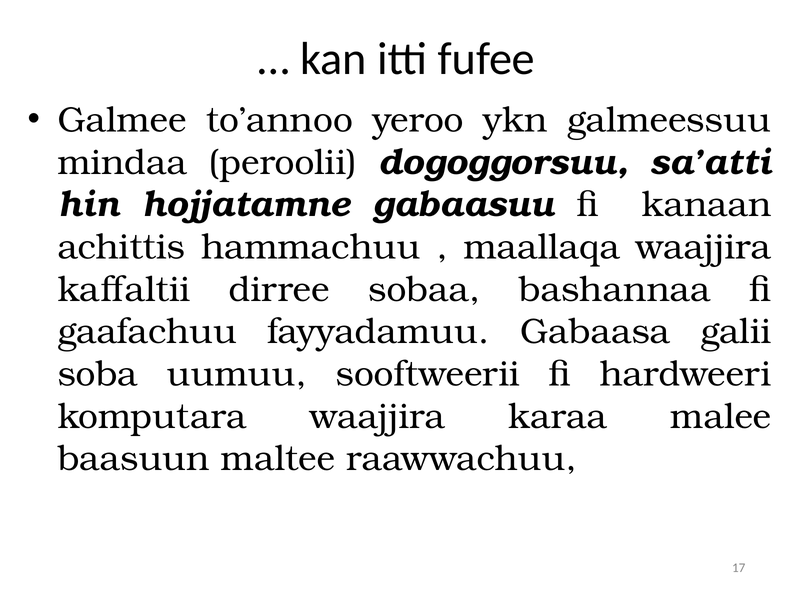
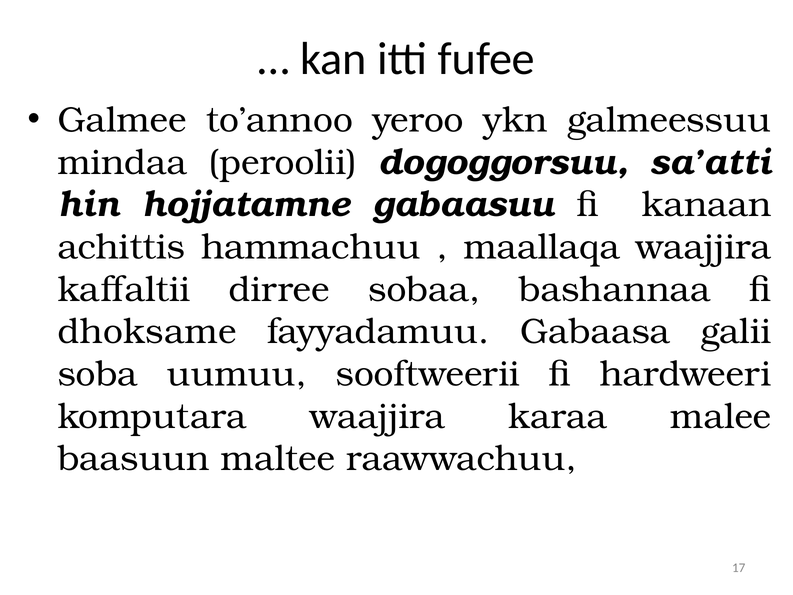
gaafachuu: gaafachuu -> dhoksame (147, 332)
